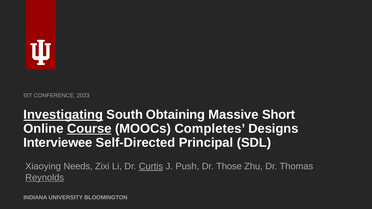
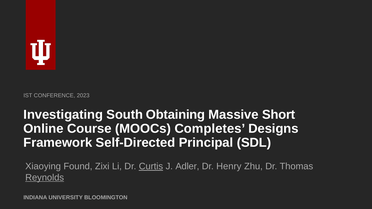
Investigating underline: present -> none (63, 115)
Course underline: present -> none (89, 129)
Interviewee: Interviewee -> Framework (58, 143)
Needs: Needs -> Found (78, 167)
Push: Push -> Adler (187, 167)
Those: Those -> Henry (229, 167)
